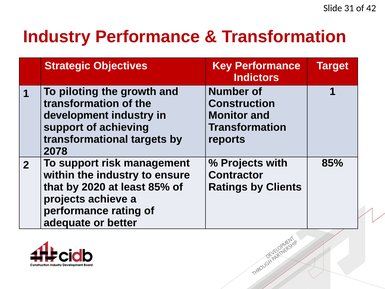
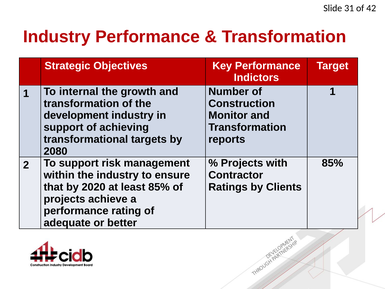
piloting: piloting -> internal (79, 91)
2078: 2078 -> 2080 (56, 151)
